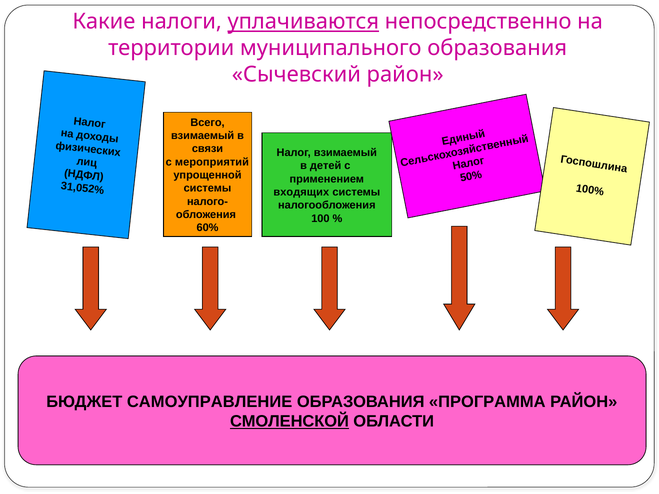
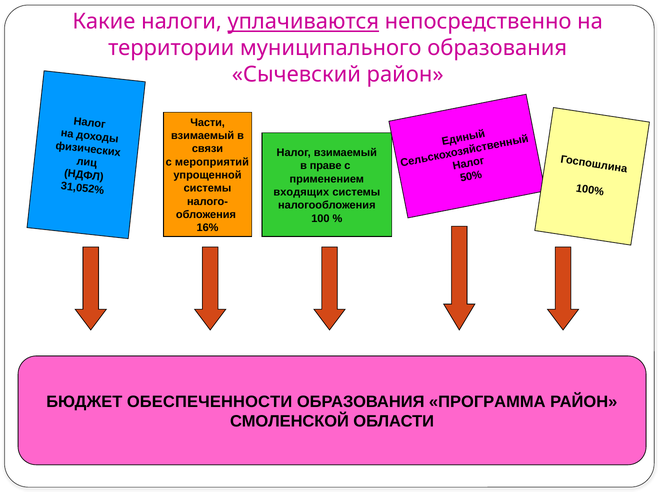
Всего: Всего -> Части (208, 122)
детей: детей -> праве (326, 166)
60%: 60% -> 16% (208, 228)
САМОУПРАВЛЕНИЕ: САМОУПРАВЛЕНИЕ -> ОБЕСПЕЧЕННОСТИ (210, 402)
СМОЛЕНСКОЙ underline: present -> none (289, 422)
